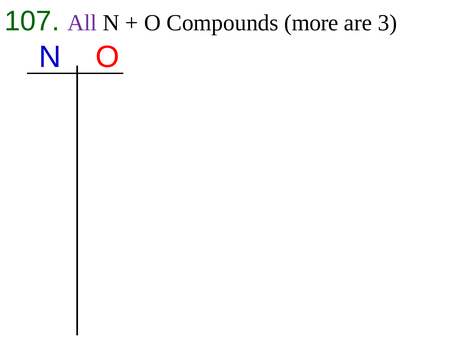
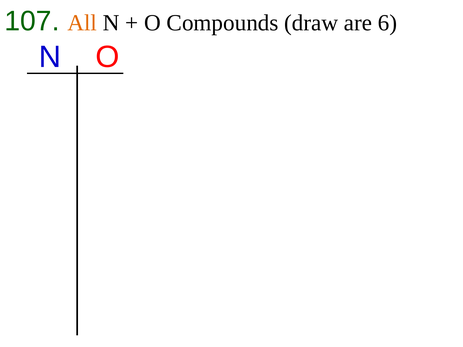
All colour: purple -> orange (82, 23)
more: more -> draw (311, 23)
3: 3 -> 6 (388, 23)
